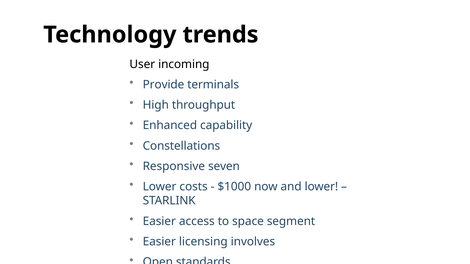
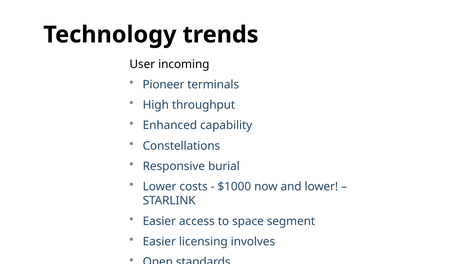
Provide: Provide -> Pioneer (164, 85)
seven: seven -> burial (224, 167)
